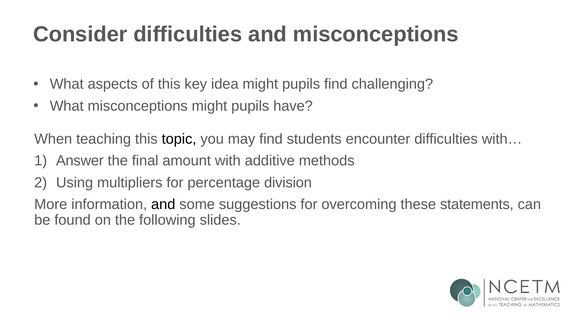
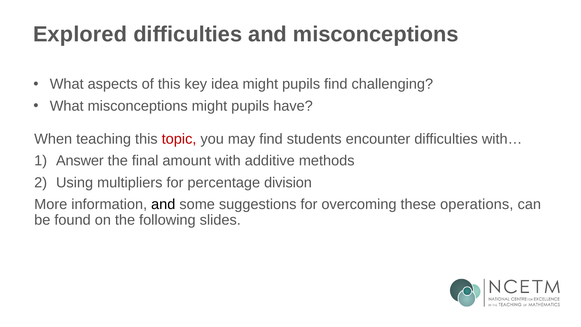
Consider: Consider -> Explored (80, 34)
topic colour: black -> red (179, 139)
statements: statements -> operations (477, 204)
